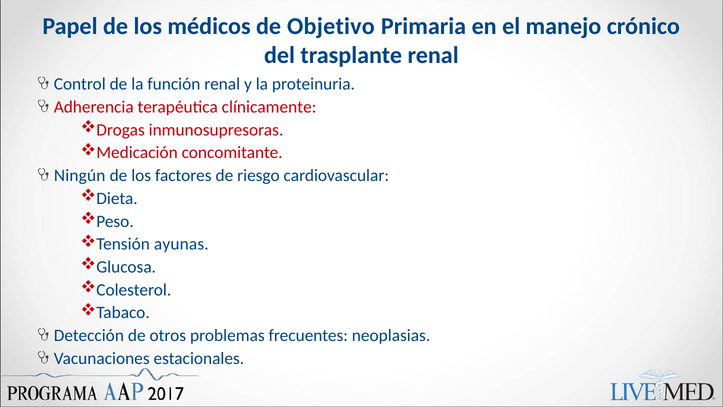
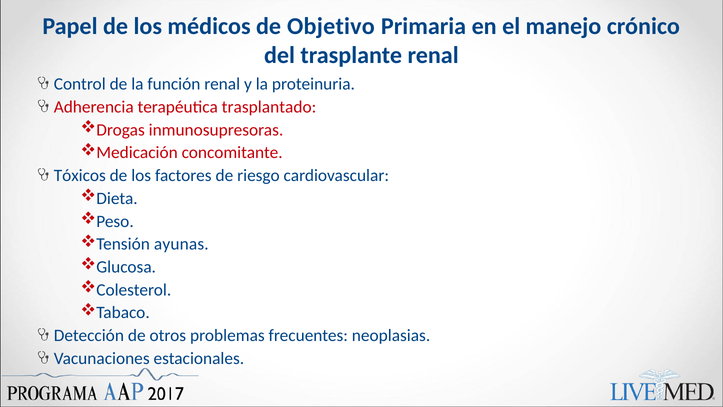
clínicamente: clínicamente -> trasplantado (269, 107)
Ningún: Ningún -> Tóxicos (80, 175)
